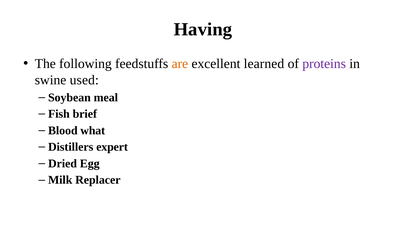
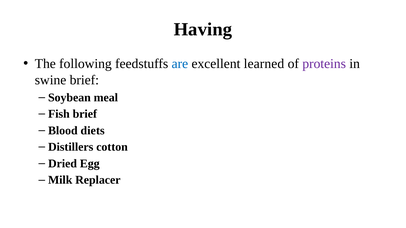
are colour: orange -> blue (180, 64)
swine used: used -> brief (84, 80)
what: what -> diets (93, 131)
expert: expert -> cotton (112, 147)
